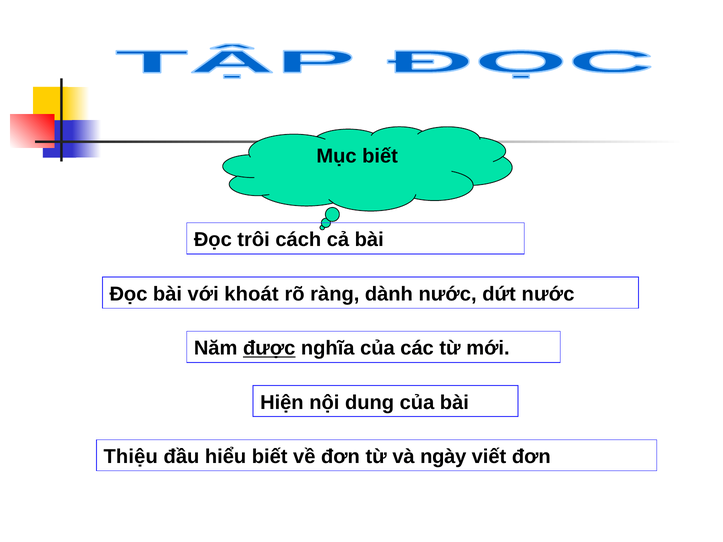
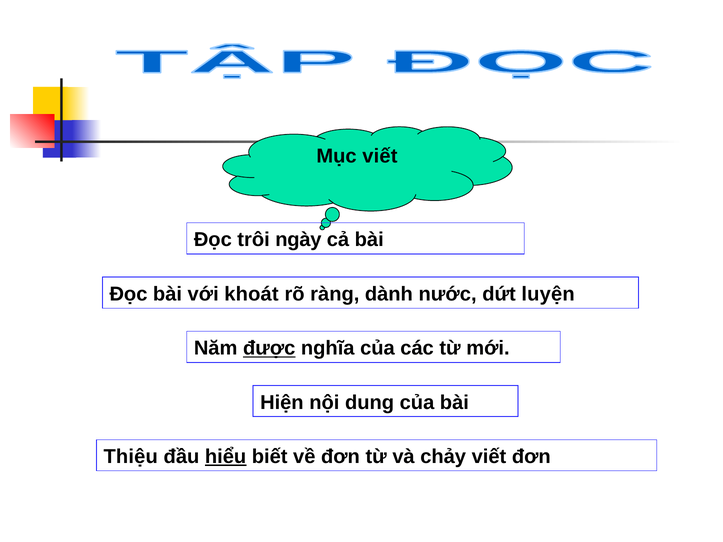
Mục biết: biết -> viết (380, 156)
cách: cách -> ngày (298, 240)
dứt nước: nước -> luyện (548, 294)
hiểu underline: none -> present (226, 457)
ngày: ngày -> chảy (443, 457)
